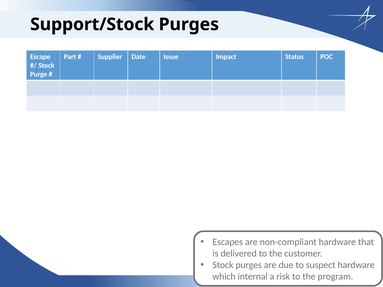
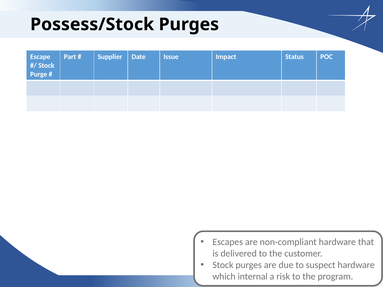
Support/Stock: Support/Stock -> Possess/Stock (92, 24)
